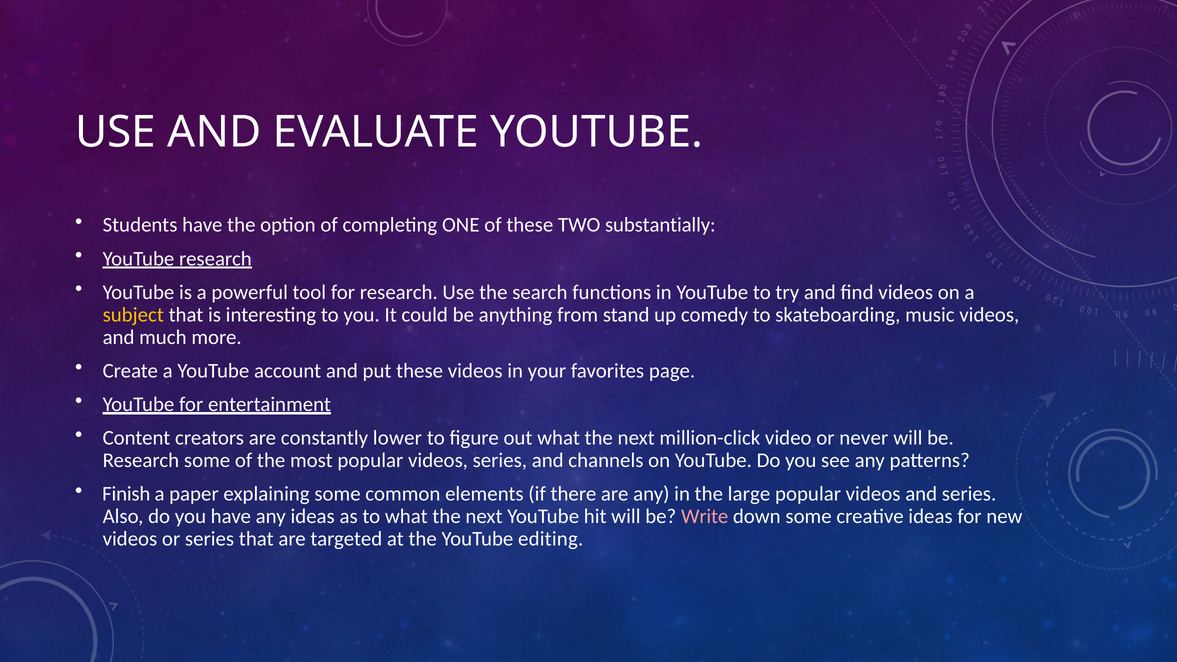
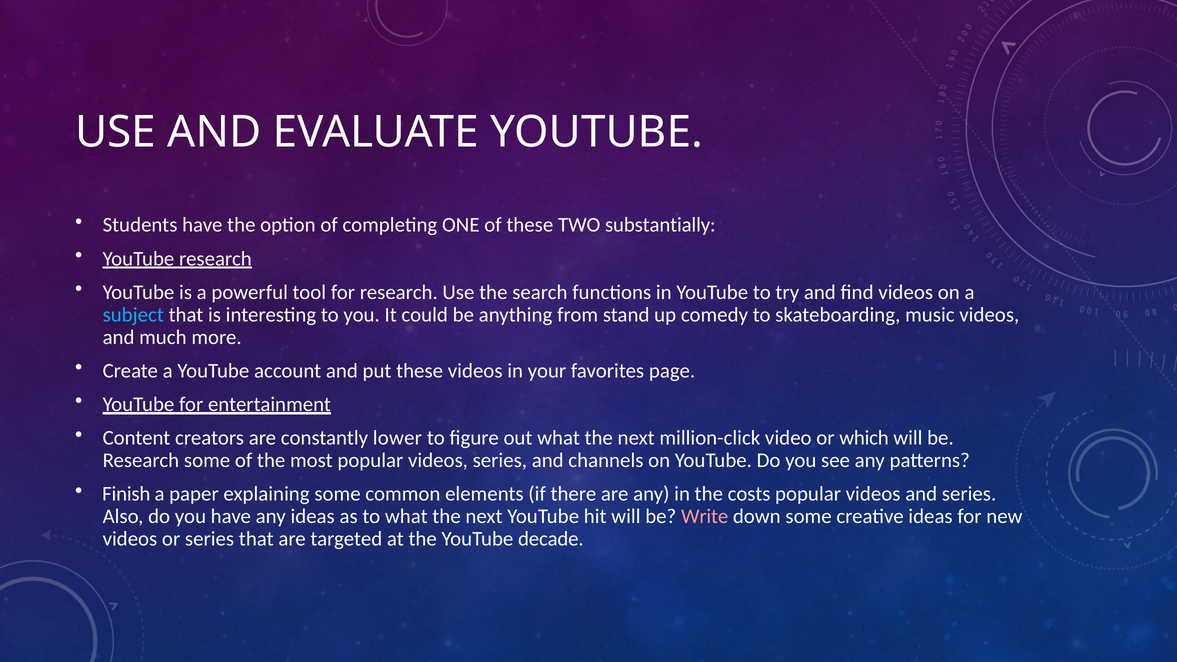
subject colour: yellow -> light blue (133, 315)
never: never -> which (864, 438)
large: large -> costs (749, 494)
editing: editing -> decade (551, 539)
